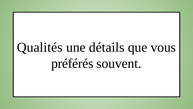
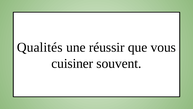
détails: détails -> réussir (107, 47)
préférés: préférés -> cuisiner (72, 63)
